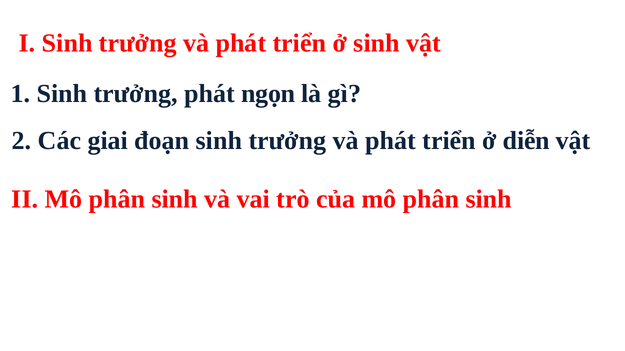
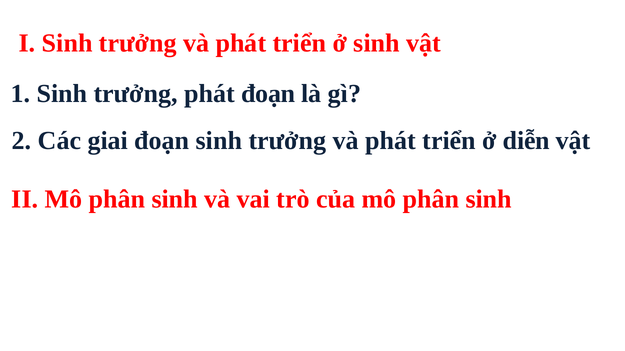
phát ngọn: ngọn -> đoạn (268, 94)
